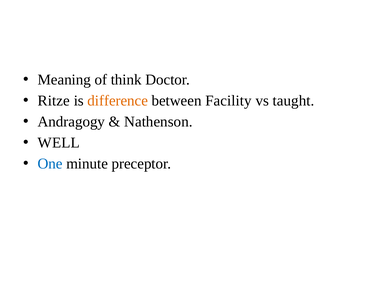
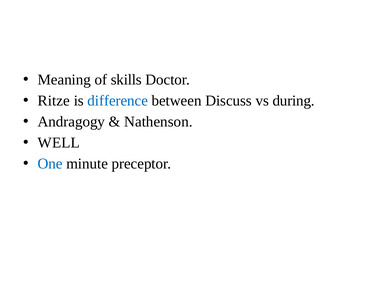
think: think -> skills (126, 80)
difference colour: orange -> blue (118, 100)
Facility: Facility -> Discuss (229, 100)
taught: taught -> during (294, 100)
